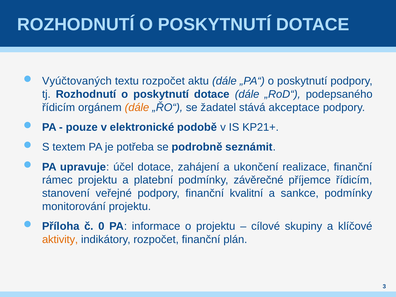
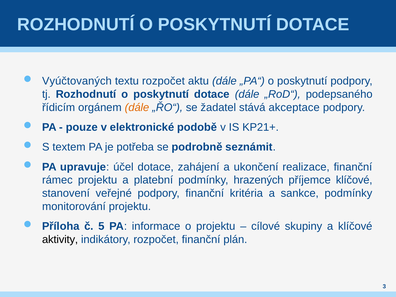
závěrečné: závěrečné -> hrazených (259, 180)
příjemce řídicím: řídicím -> klíčové (354, 180)
kvalitní: kvalitní -> kritéria (246, 193)
0: 0 -> 5 (101, 226)
aktivity colour: orange -> black (60, 240)
